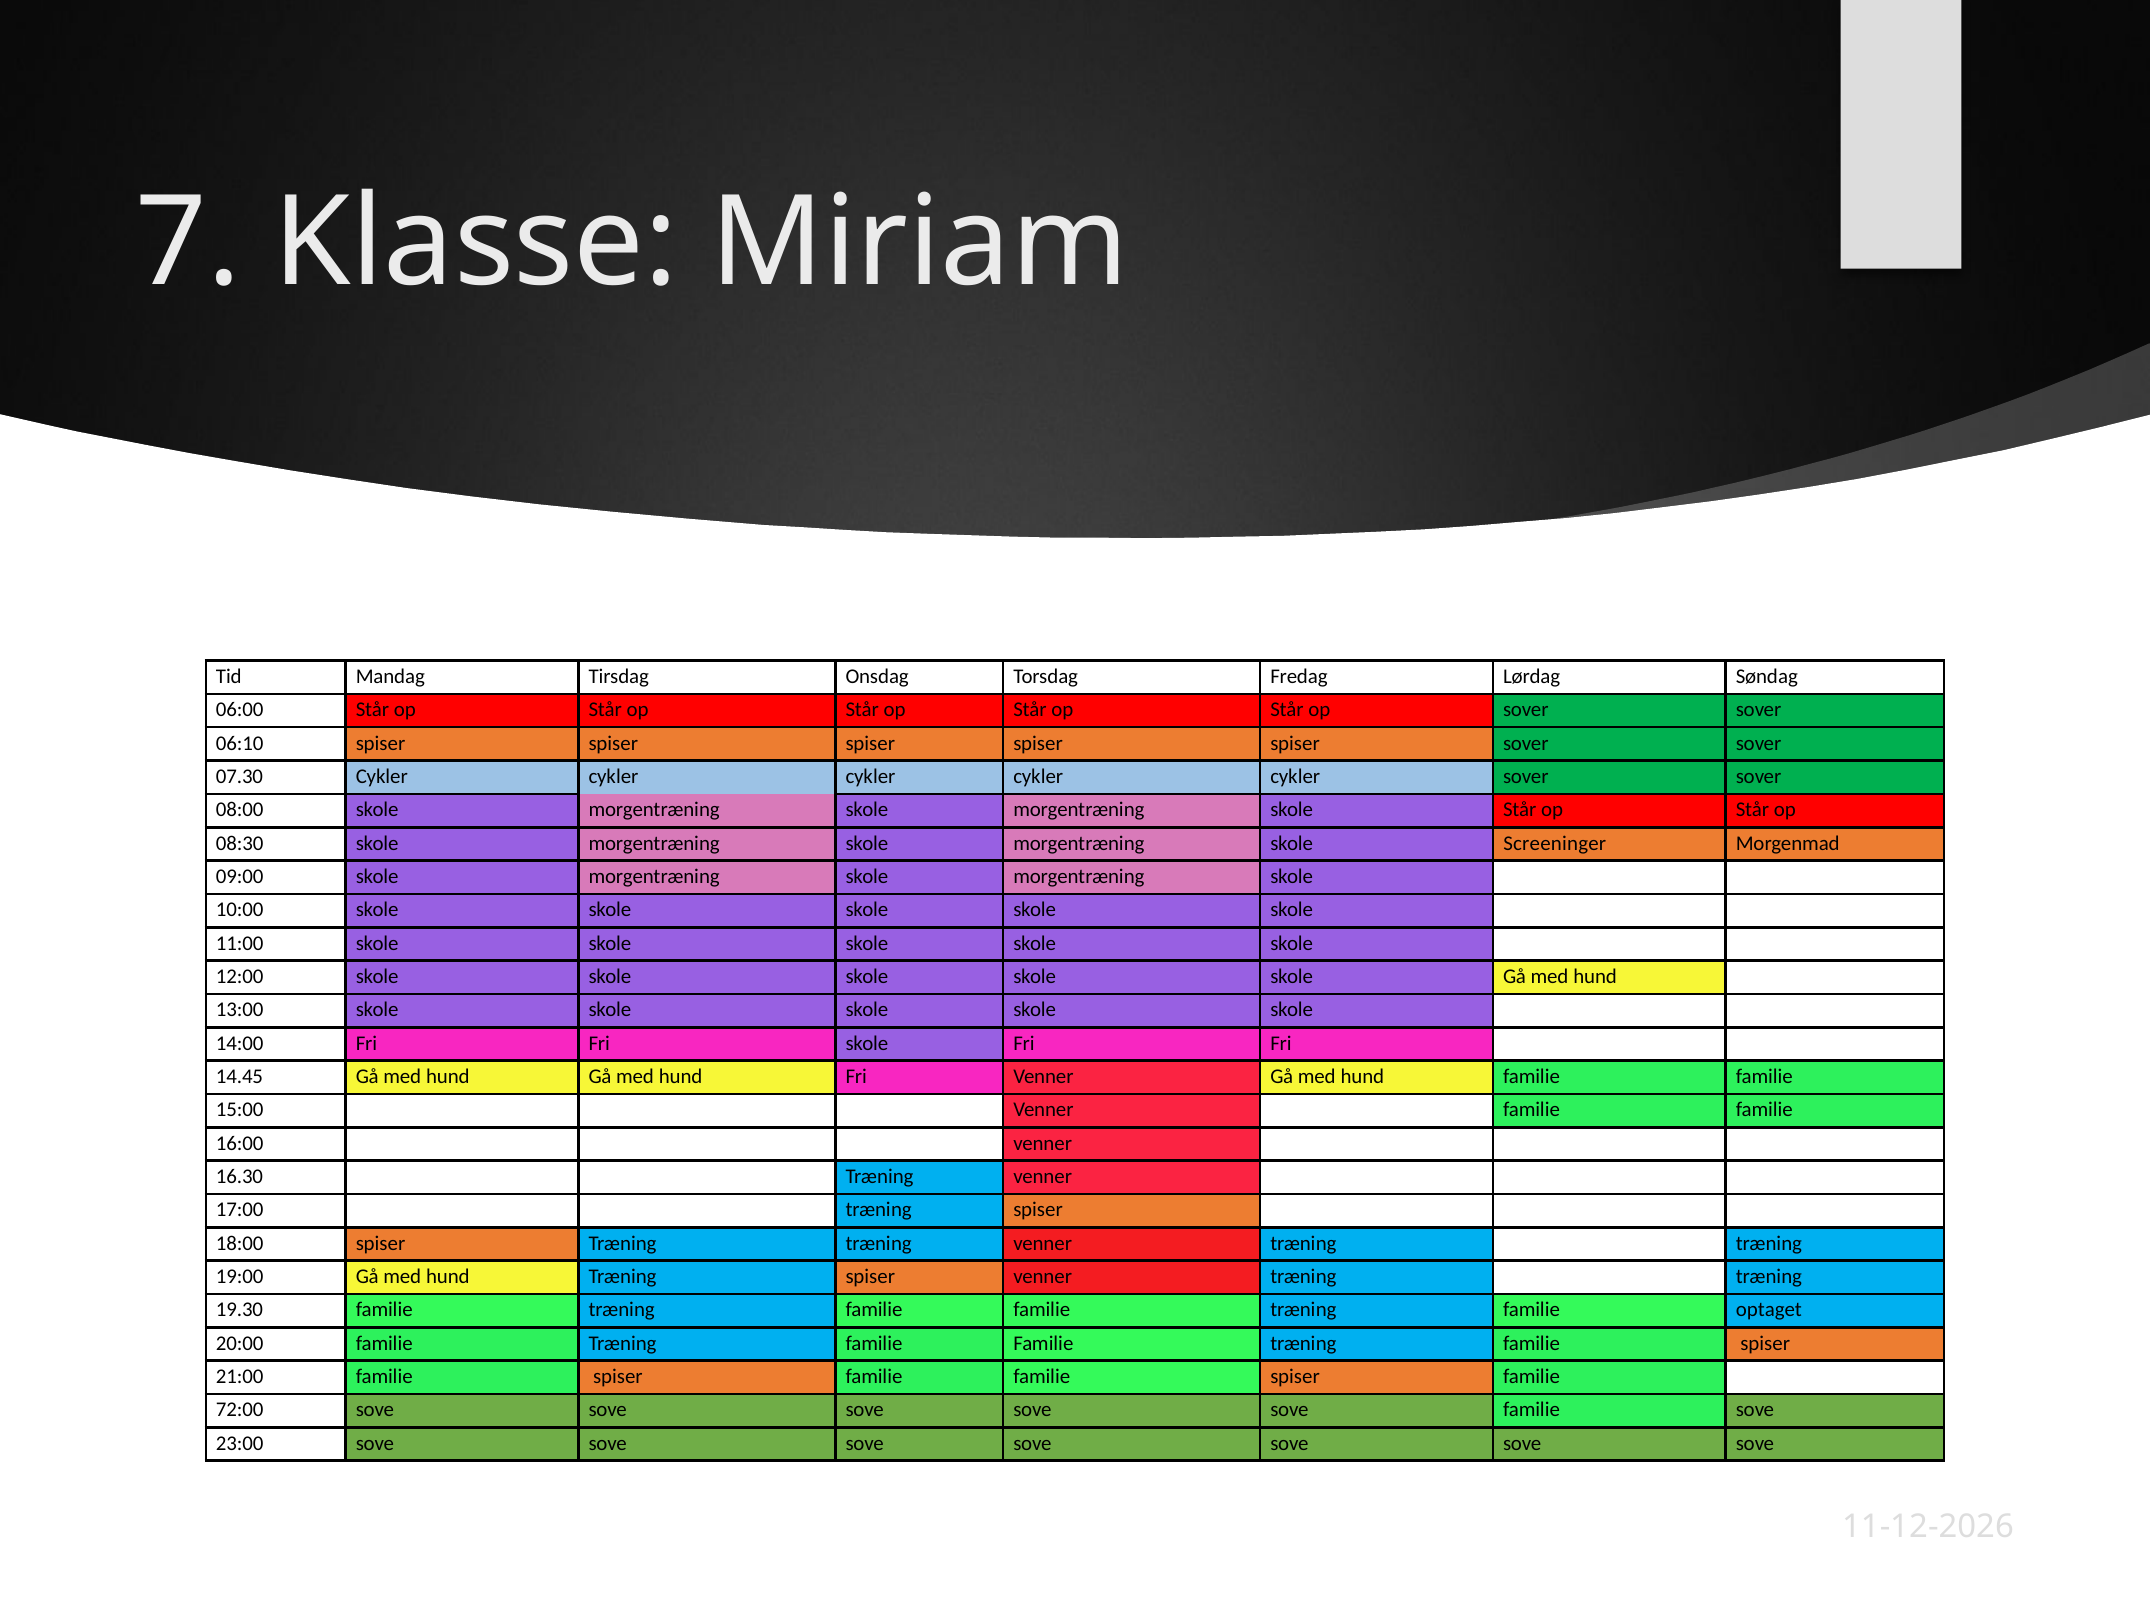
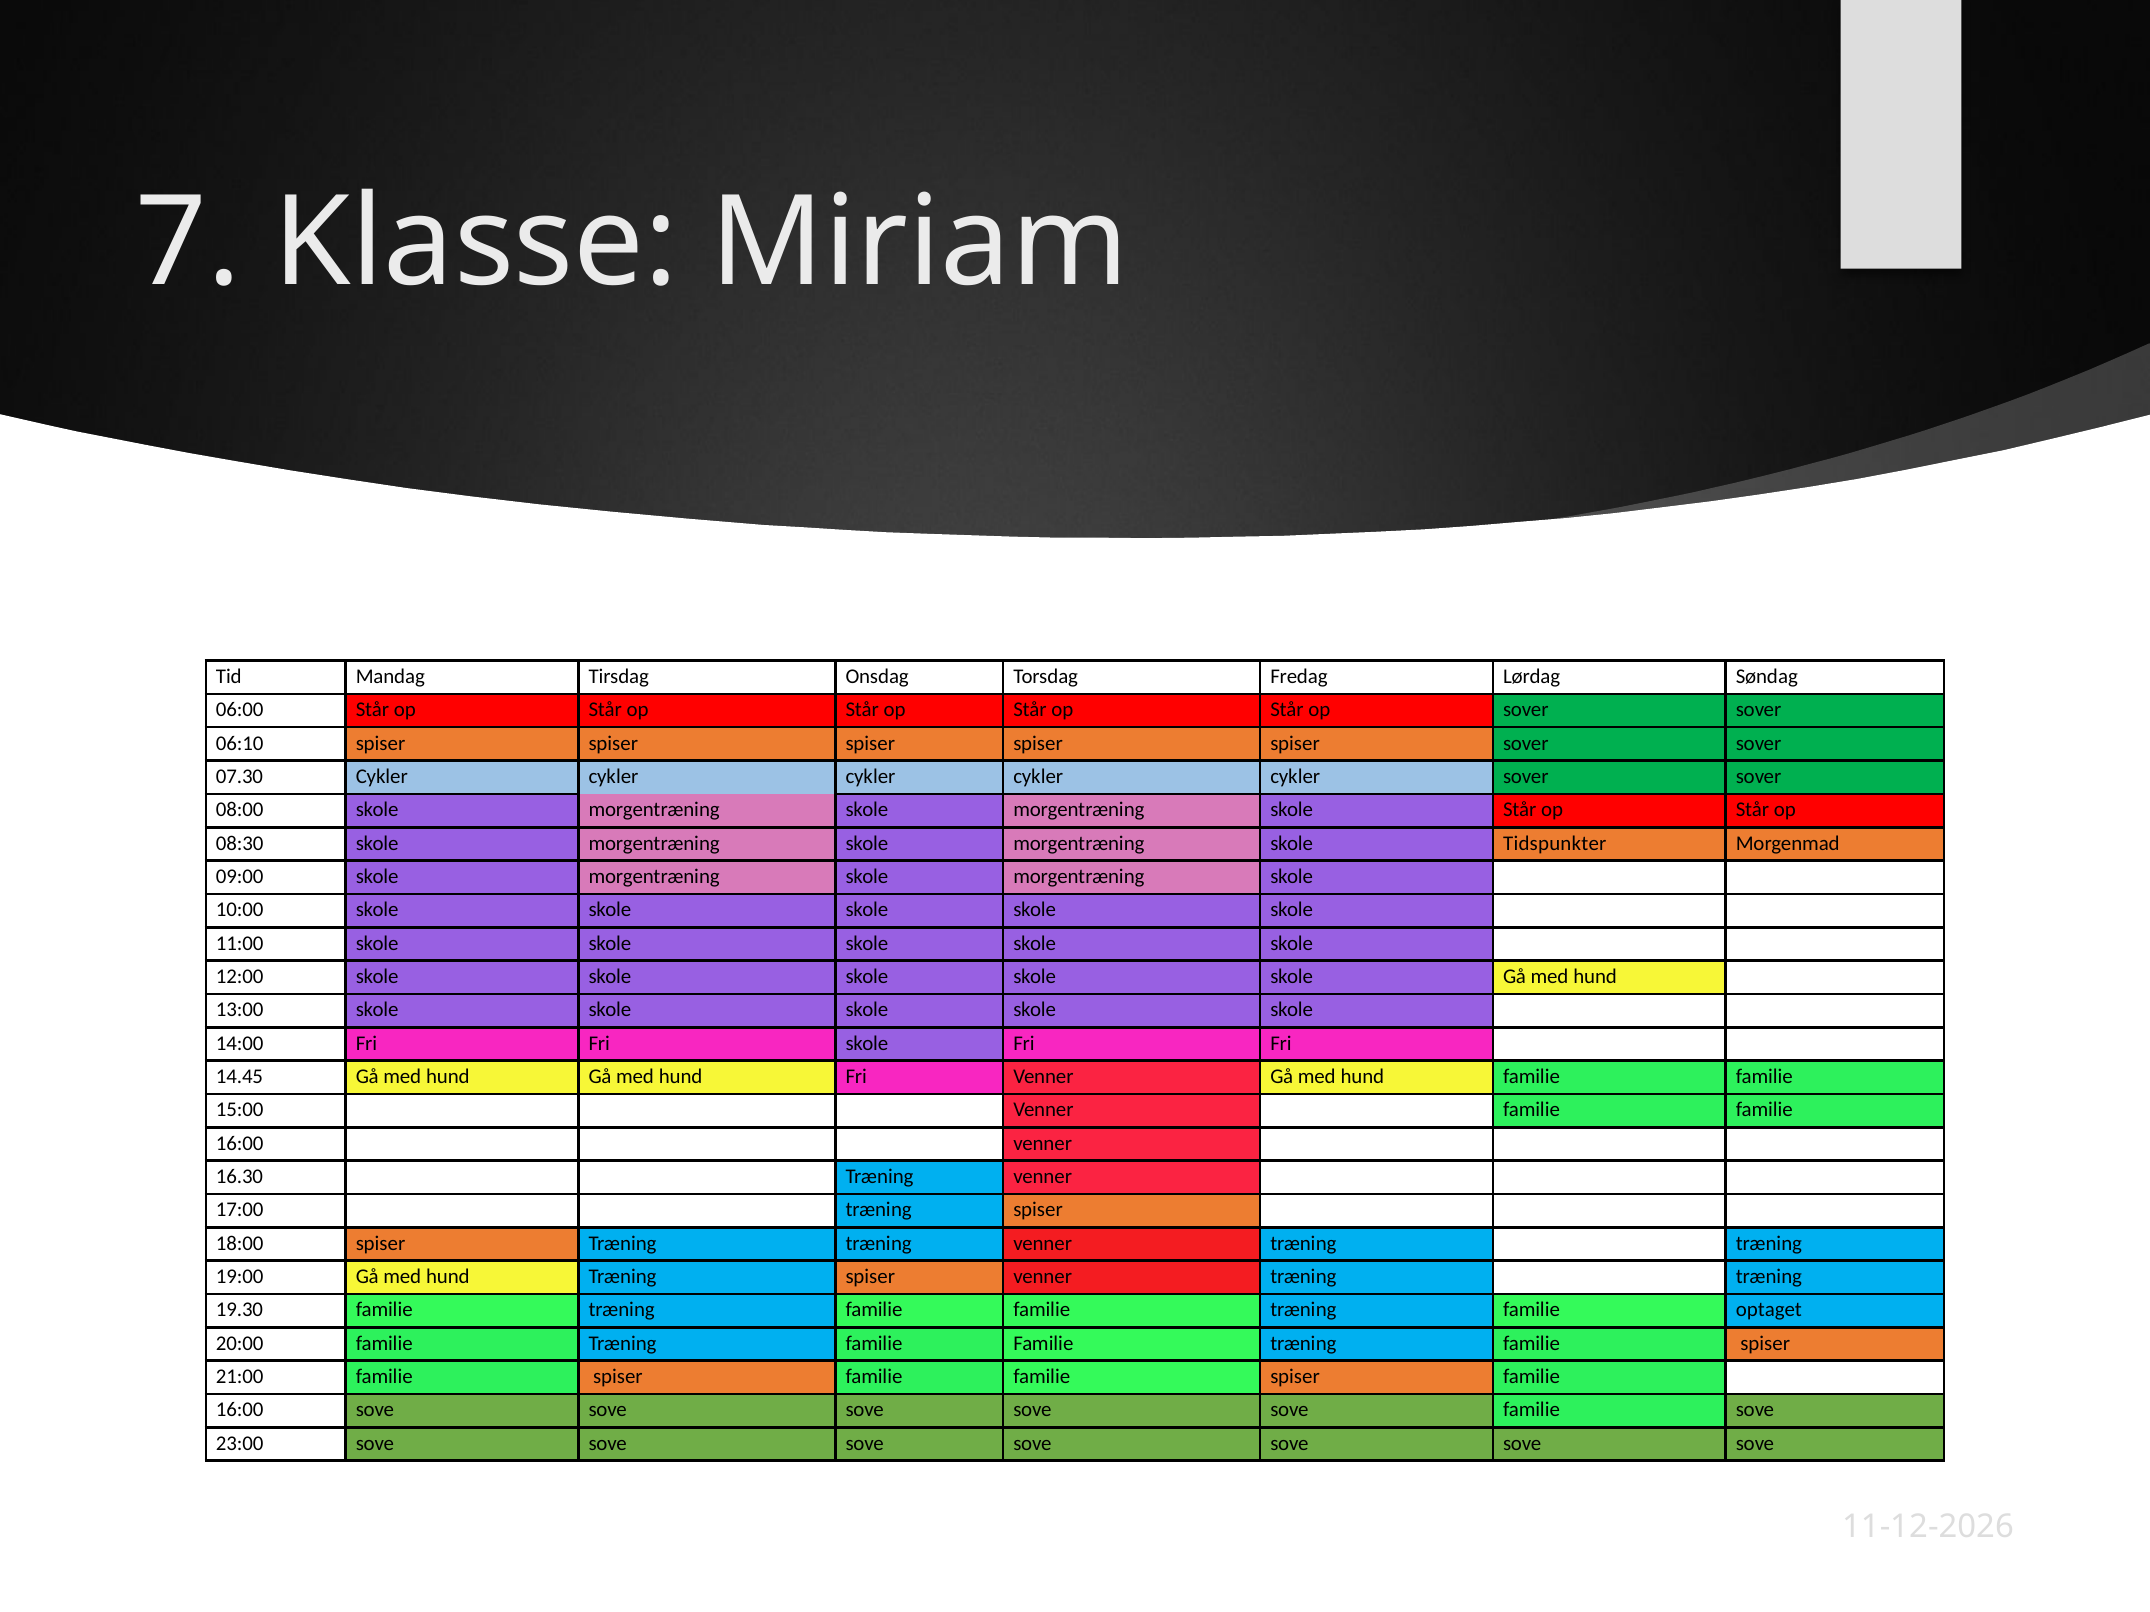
Screeninger: Screeninger -> Tidspunkter (1555, 843)
72:00: 72:00 -> 16:00 (240, 1410)
